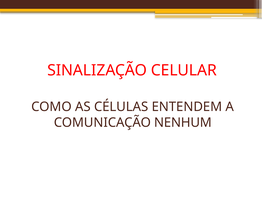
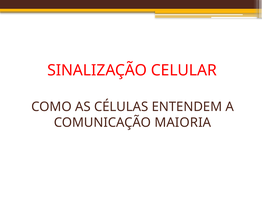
NENHUM: NENHUM -> MAIORIA (183, 122)
